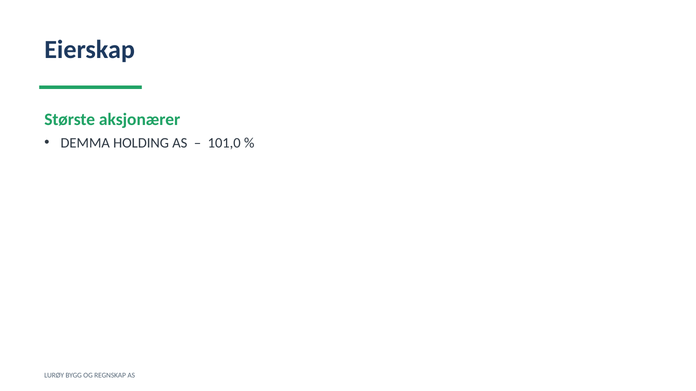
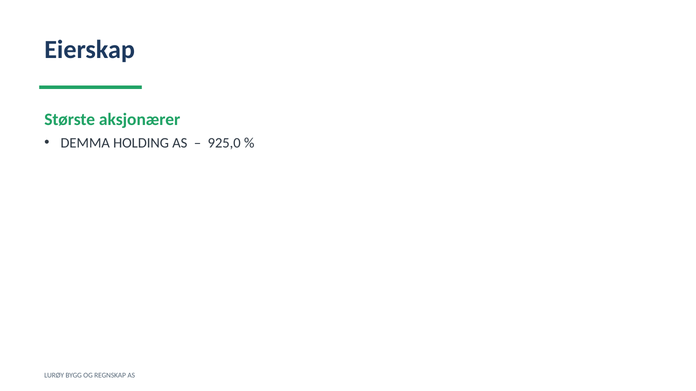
101,0: 101,0 -> 925,0 (224, 143)
